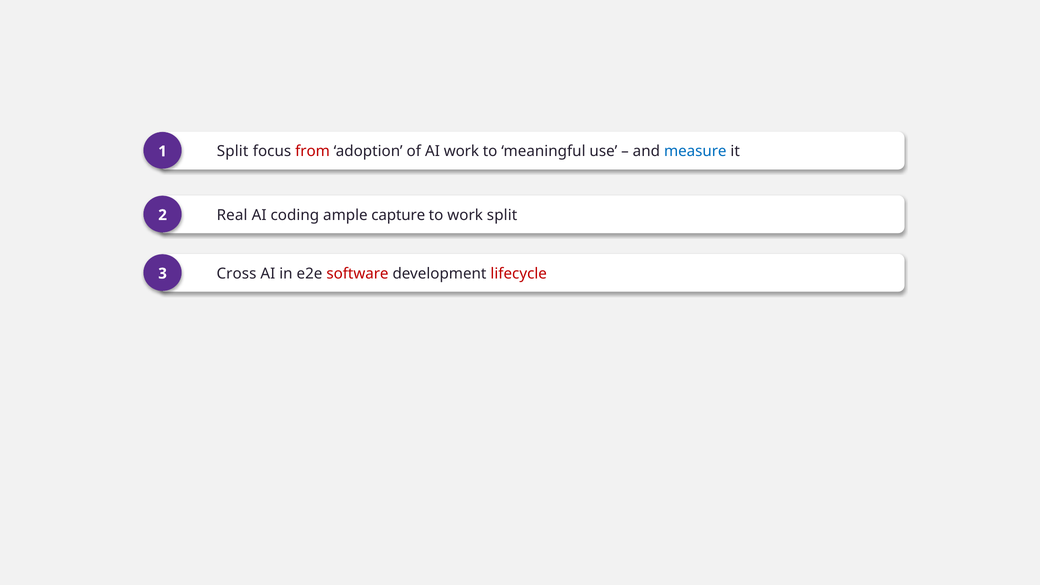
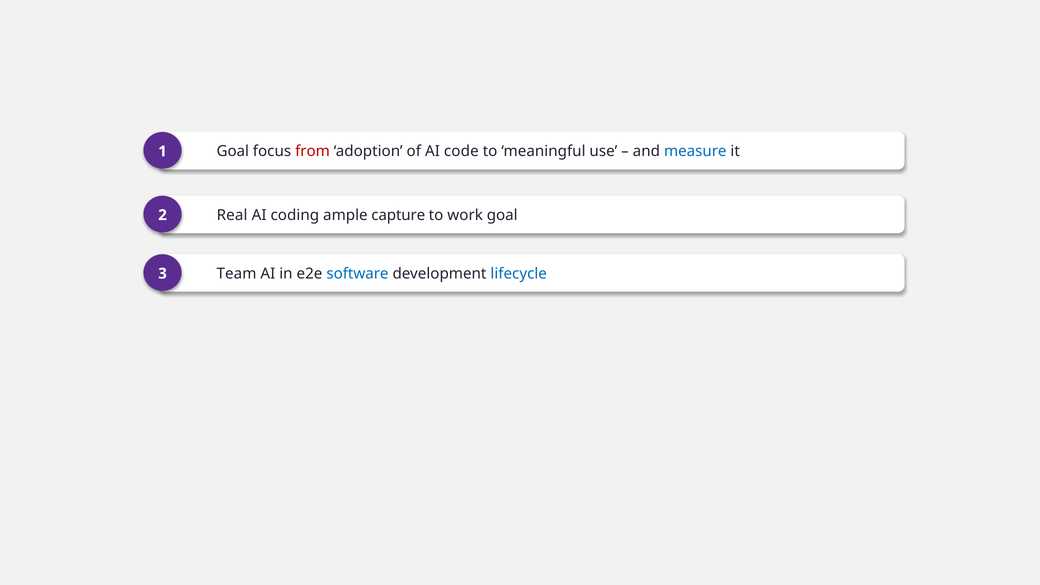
1 Split: Split -> Goal (233, 151)
AI work: work -> code (461, 151)
work split: split -> goal (502, 215)
Cross: Cross -> Team (237, 274)
software colour: red -> blue (357, 274)
lifecycle colour: red -> blue (519, 274)
